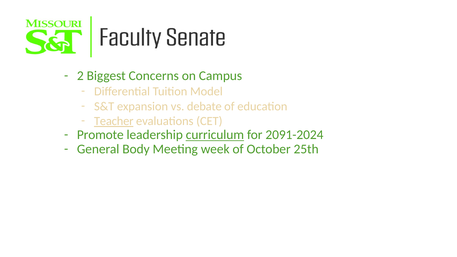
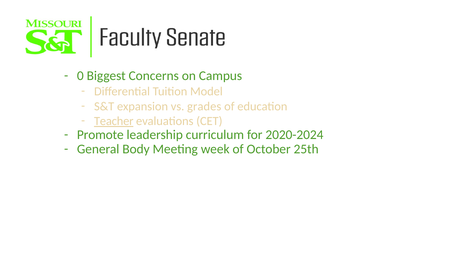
2: 2 -> 0 (80, 76)
debate: debate -> grades (204, 106)
curriculum underline: present -> none (215, 135)
2091-2024: 2091-2024 -> 2020-2024 (294, 135)
